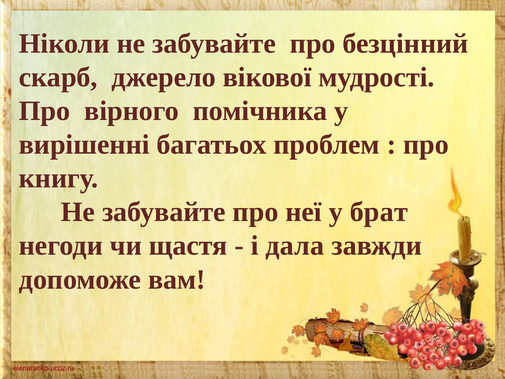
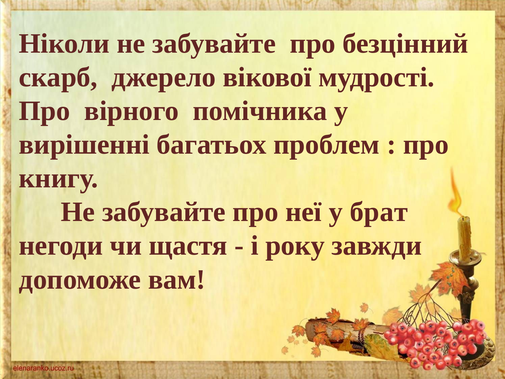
дала: дала -> року (295, 246)
